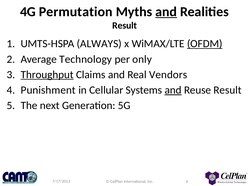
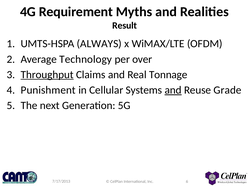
Permutation: Permutation -> Requirement (76, 12)
and underline: present -> none (166, 12)
OFDM underline: present -> none (205, 44)
only: only -> over (142, 59)
Vendors: Vendors -> Tonnage (168, 75)
Reuse Result: Result -> Grade (228, 90)
